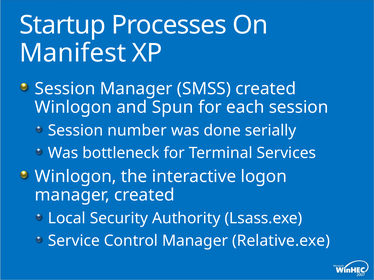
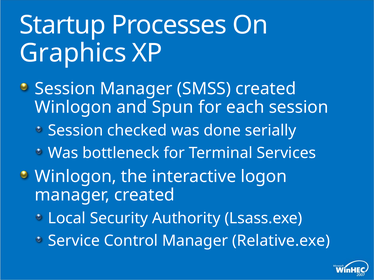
Manifest: Manifest -> Graphics (73, 53)
number: number -> checked (137, 131)
